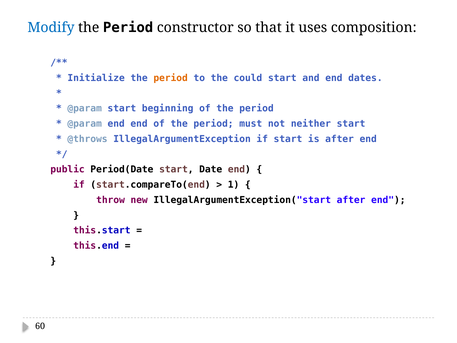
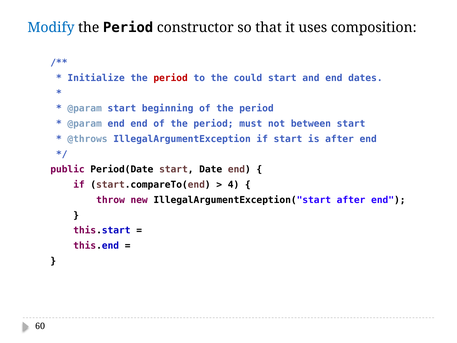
period colour: orange -> red (171, 78)
neither: neither -> between (311, 124)
1: 1 -> 4 (234, 185)
